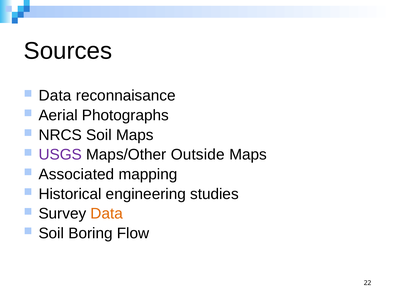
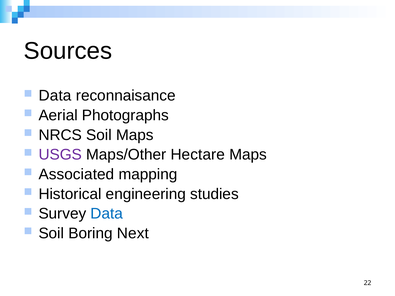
Outside: Outside -> Hectare (198, 155)
Data colour: orange -> blue (107, 214)
Flow: Flow -> Next (133, 233)
